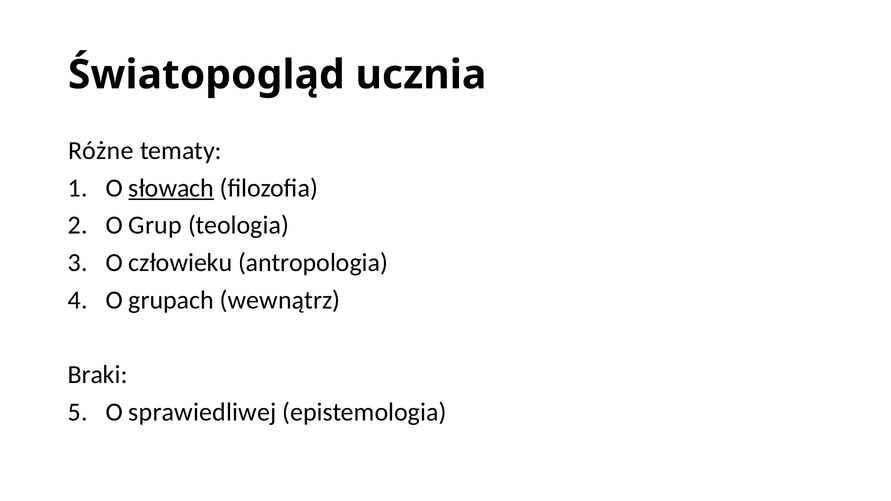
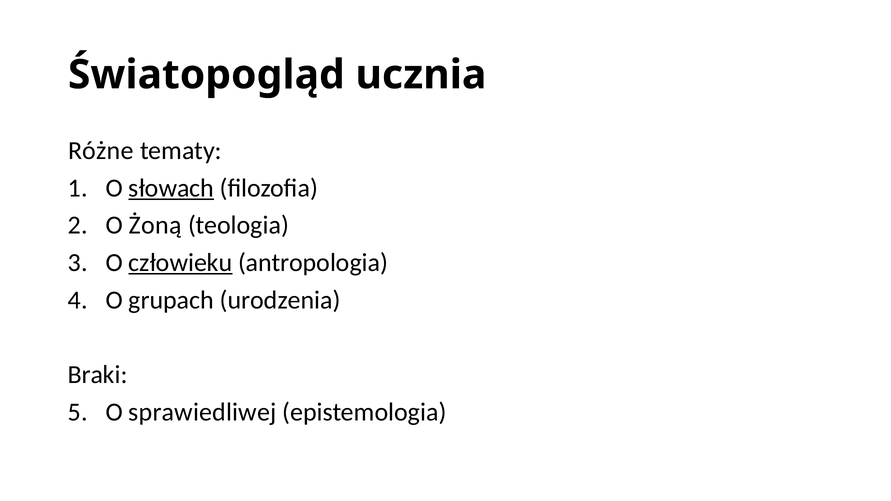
Grup: Grup -> Żoną (155, 225)
człowieku underline: none -> present (180, 263)
wewnątrz: wewnątrz -> urodzenia (280, 300)
